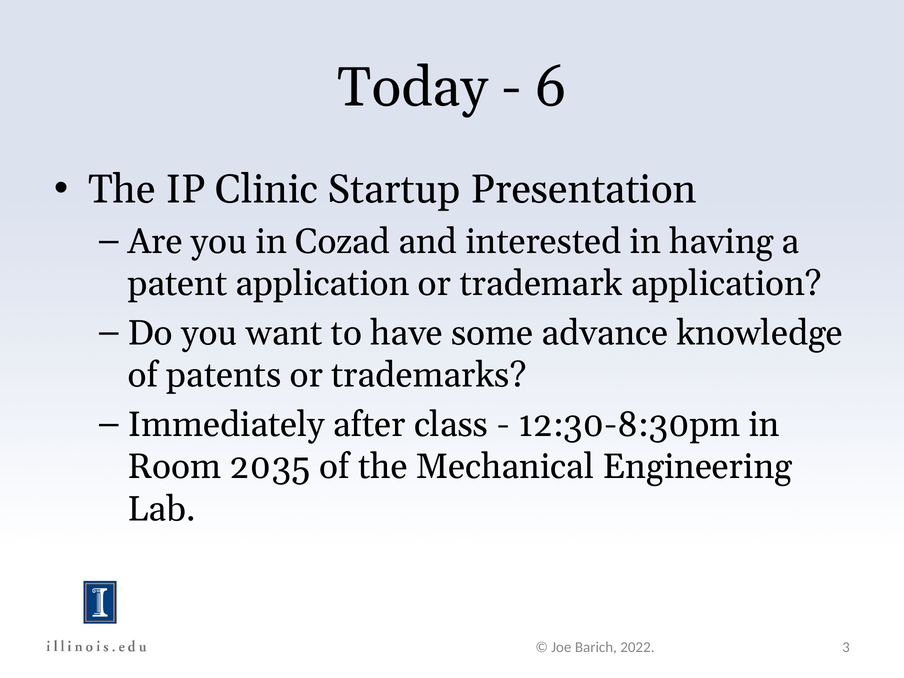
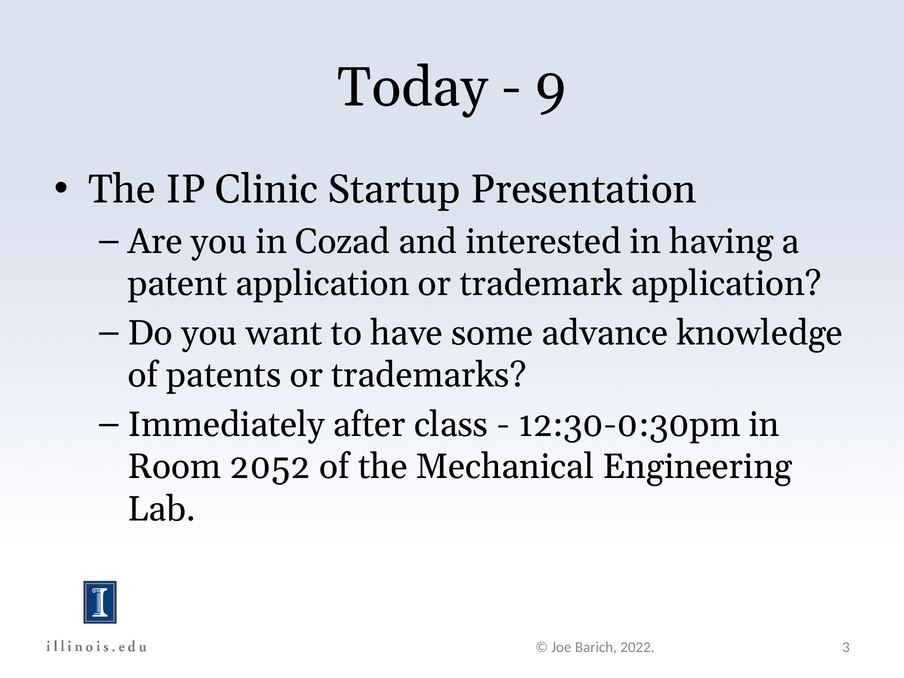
6: 6 -> 9 (551, 88)
12:30-8:30pm: 12:30-8:30pm -> 12:30-0:30pm (629, 424)
2035: 2035 -> 2052 (270, 467)
